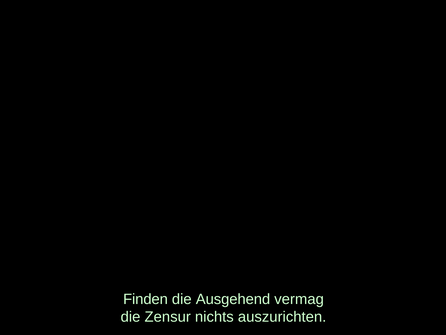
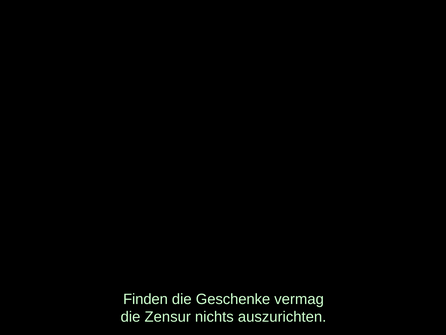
Ausgehend: Ausgehend -> Geschenke (233, 299)
